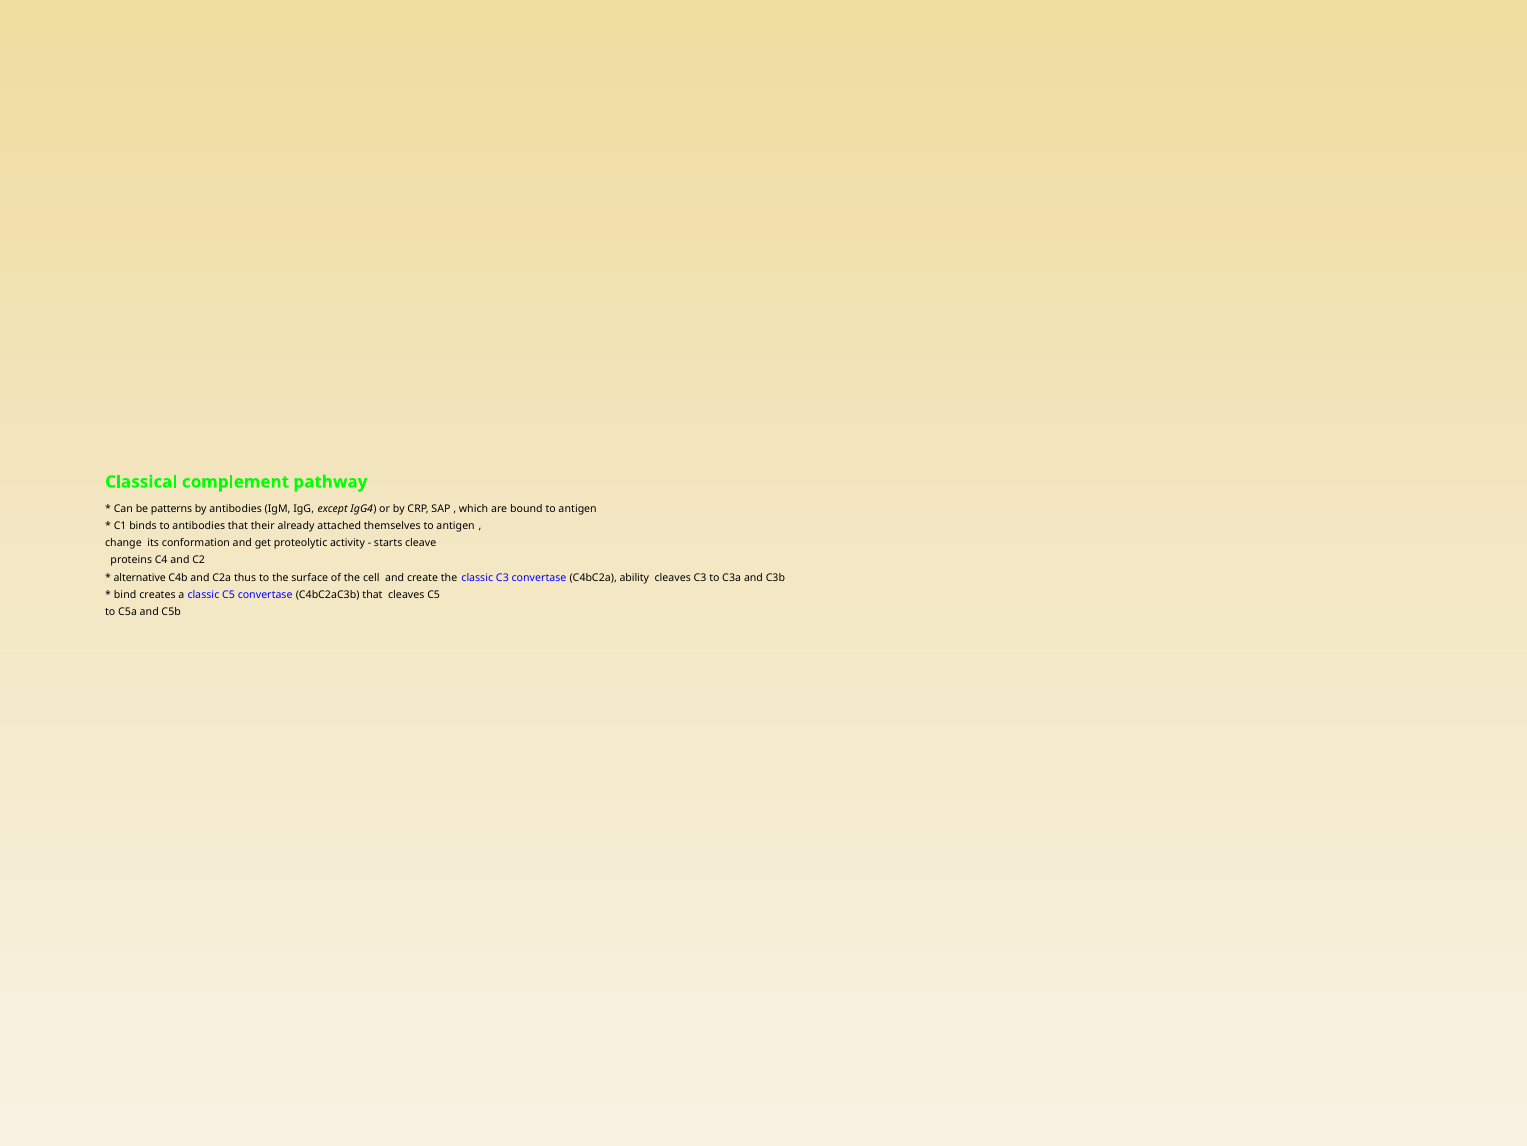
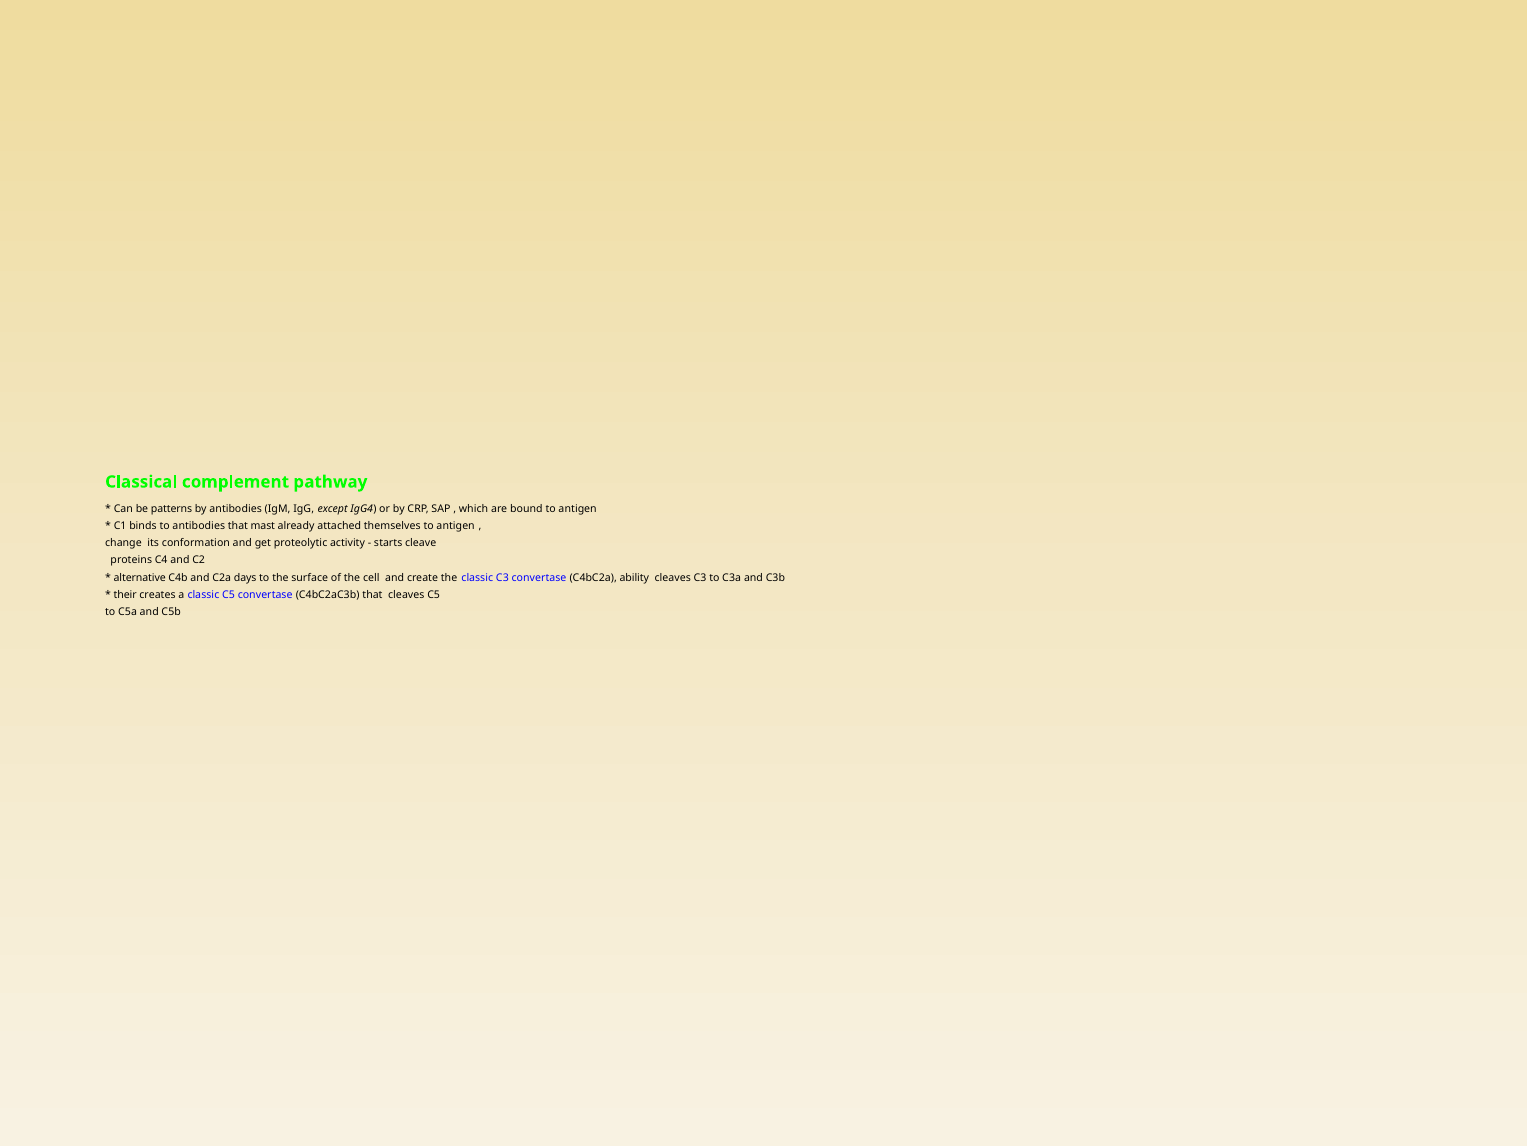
their: their -> mast (263, 526)
thus: thus -> days (245, 577)
bind: bind -> their (125, 594)
